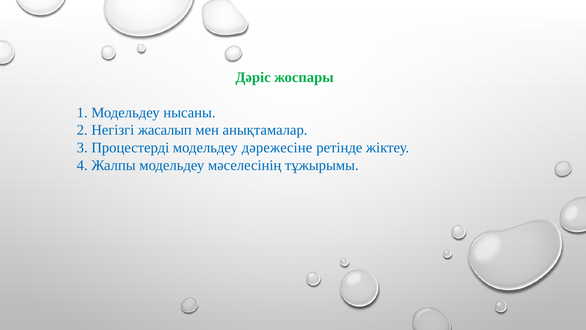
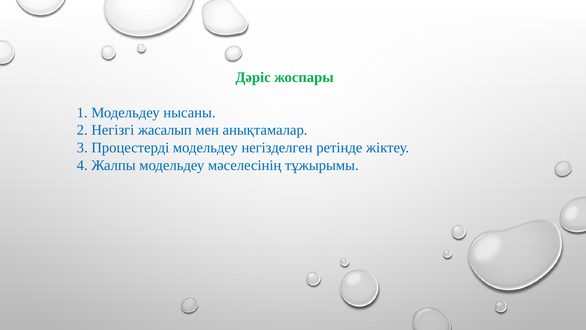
дәрежесіне: дәрежесіне -> негізделген (277, 148)
